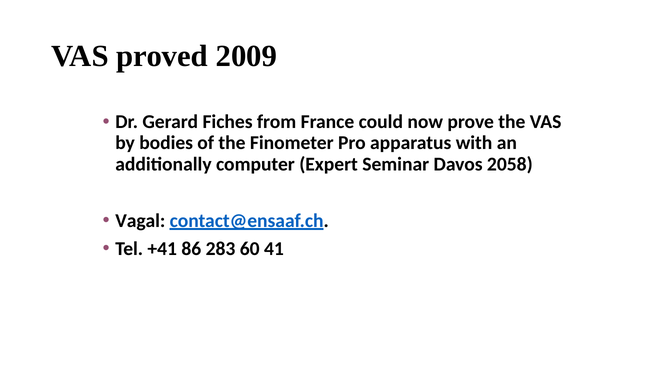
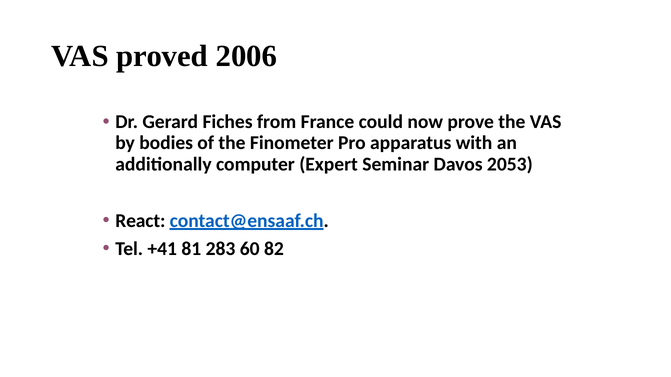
2009: 2009 -> 2006 (246, 56)
2058: 2058 -> 2053 (510, 164)
Vagal: Vagal -> React (140, 221)
86: 86 -> 81 (191, 249)
41: 41 -> 82 (274, 249)
